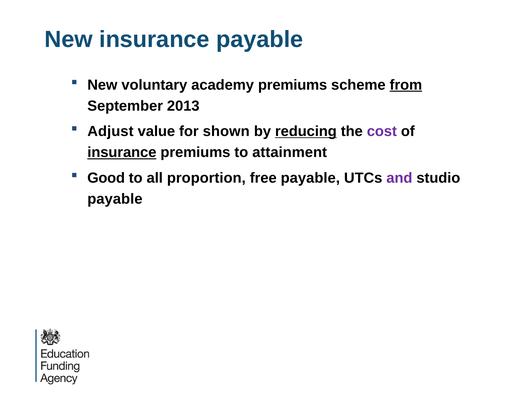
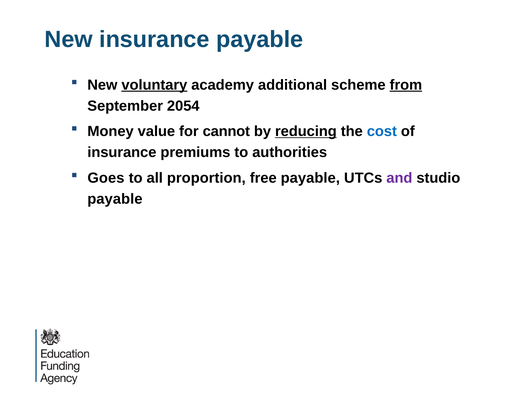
voluntary underline: none -> present (154, 85)
academy premiums: premiums -> additional (293, 85)
2013: 2013 -> 2054 (183, 106)
Adjust: Adjust -> Money (111, 131)
shown: shown -> cannot (226, 131)
cost colour: purple -> blue (382, 131)
insurance underline: present -> none (122, 152)
attainment: attainment -> authorities (290, 152)
Good: Good -> Goes (106, 178)
